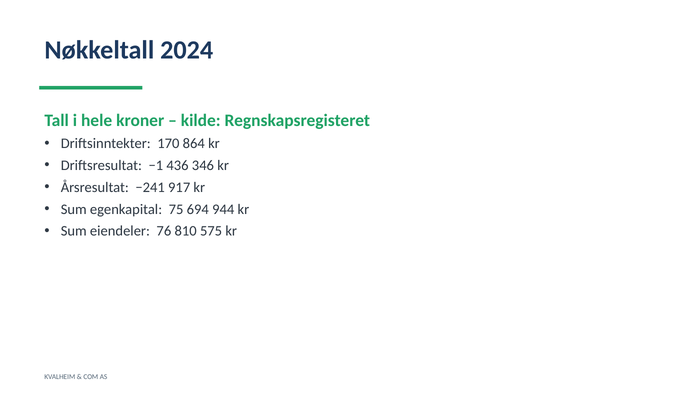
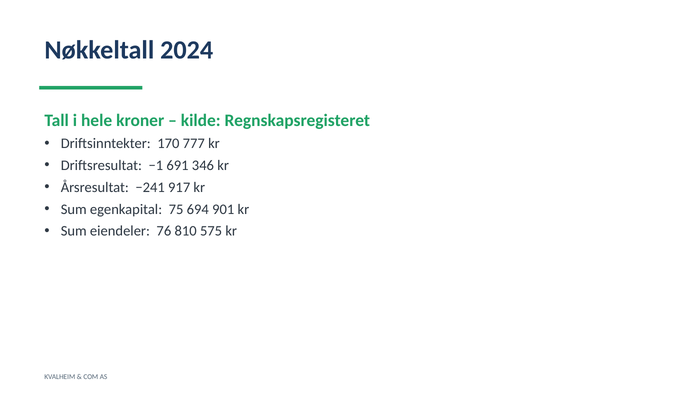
864: 864 -> 777 (194, 144)
436: 436 -> 691 (177, 165)
944: 944 -> 901 (223, 209)
